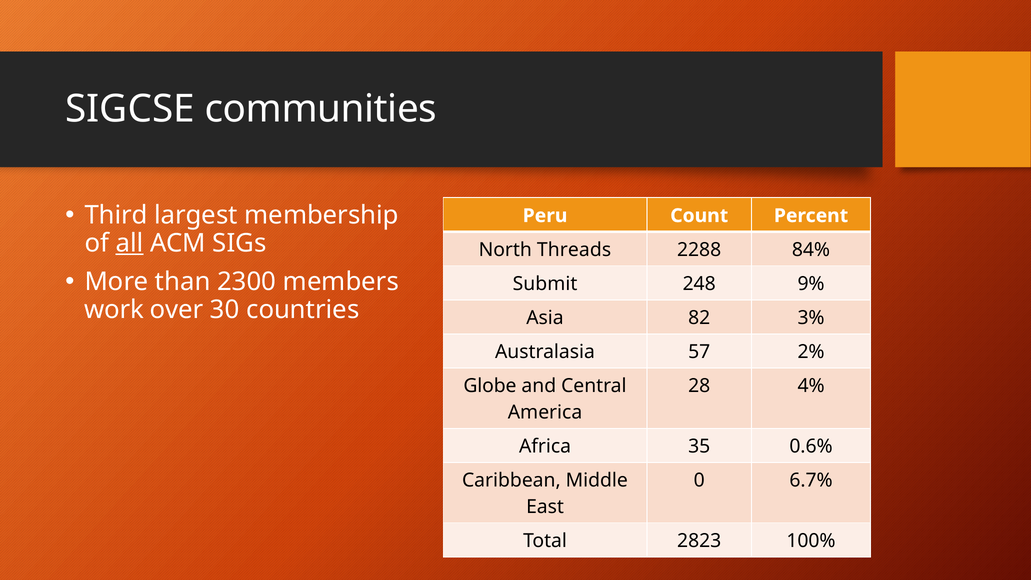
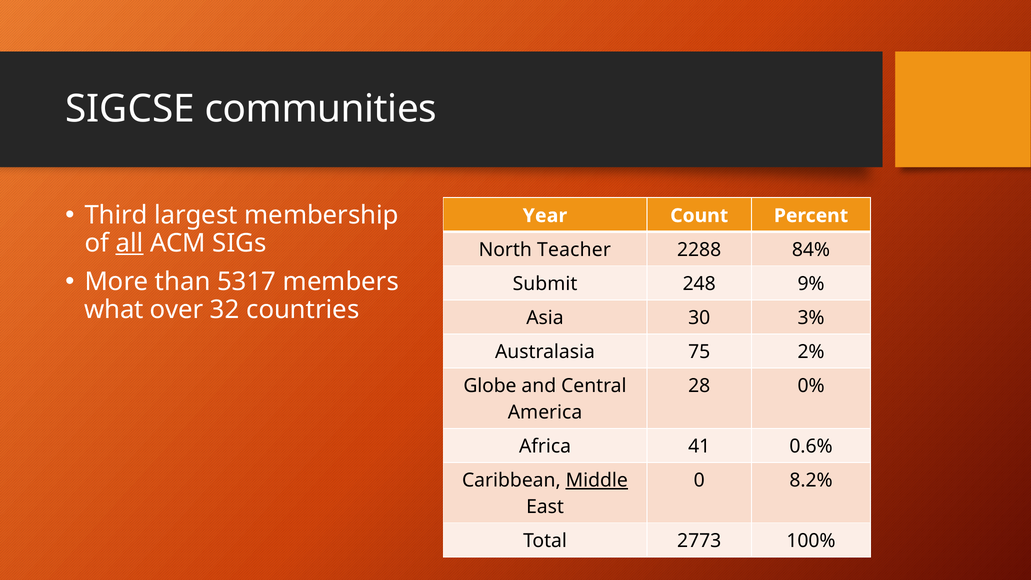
Peru: Peru -> Year (545, 216)
Threads: Threads -> Teacher (574, 250)
2300: 2300 -> 5317 (247, 282)
work: work -> what (114, 309)
30: 30 -> 32 (225, 309)
82: 82 -> 30 (699, 318)
57: 57 -> 75 (699, 352)
4%: 4% -> 0% (811, 386)
35: 35 -> 41 (699, 446)
Middle underline: none -> present (597, 480)
6.7%: 6.7% -> 8.2% (811, 480)
2823: 2823 -> 2773 (699, 541)
